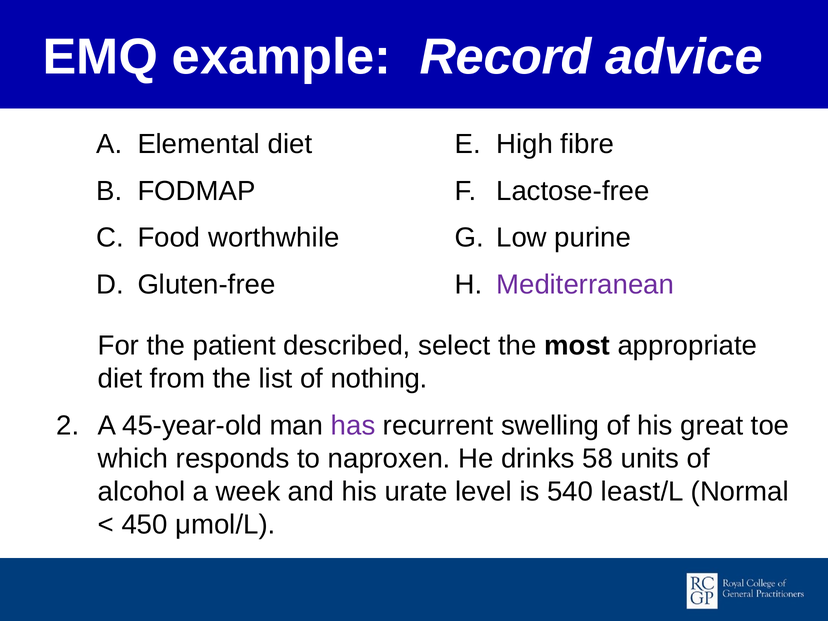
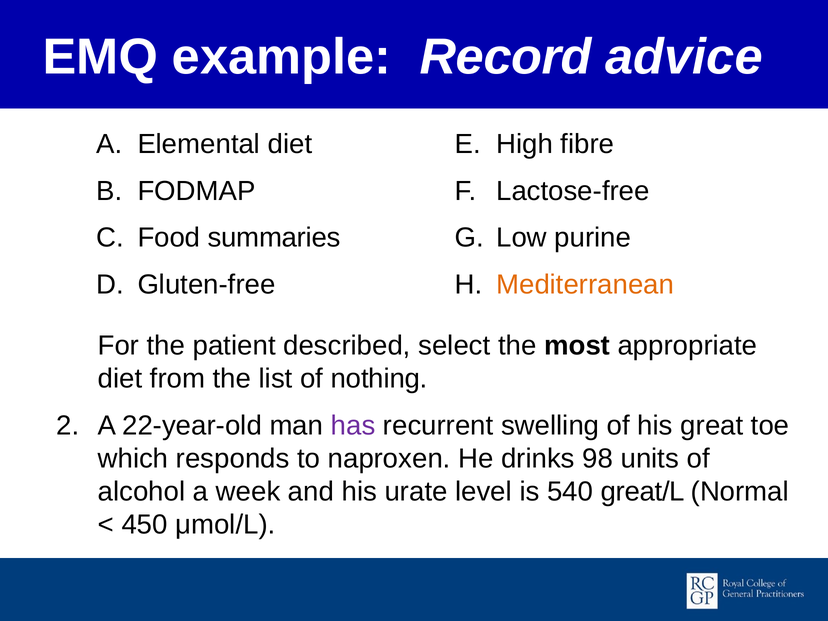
worthwhile: worthwhile -> summaries (274, 238)
Mediterranean colour: purple -> orange (585, 285)
45-year-old: 45-year-old -> 22-year-old (192, 426)
58: 58 -> 98 (598, 459)
least/L: least/L -> great/L (643, 492)
